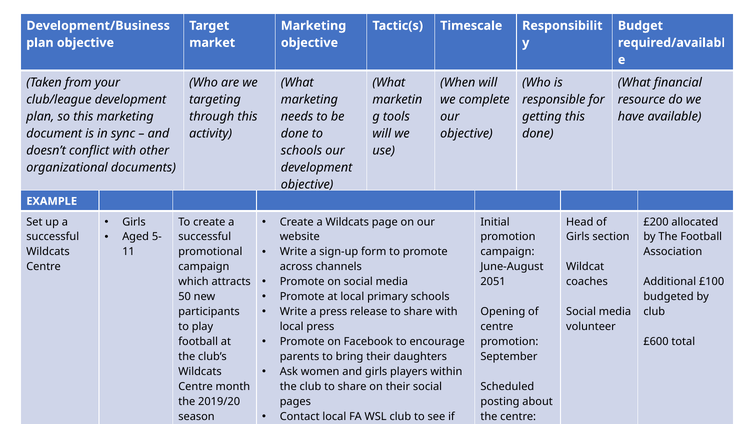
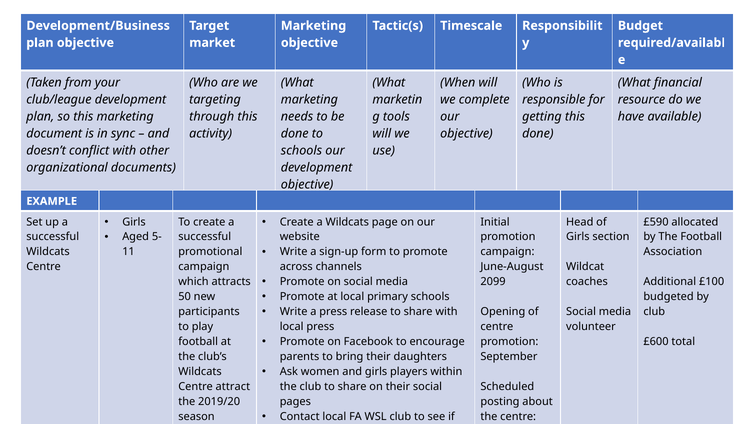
£200: £200 -> £590 (656, 222)
2051: 2051 -> 2099 (493, 282)
month: month -> attract (233, 387)
